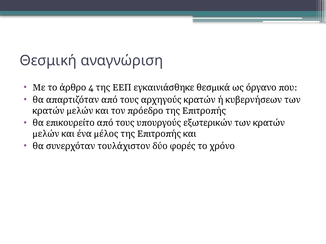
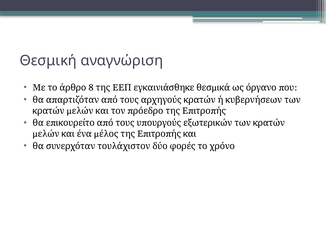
4: 4 -> 8 (91, 88)
